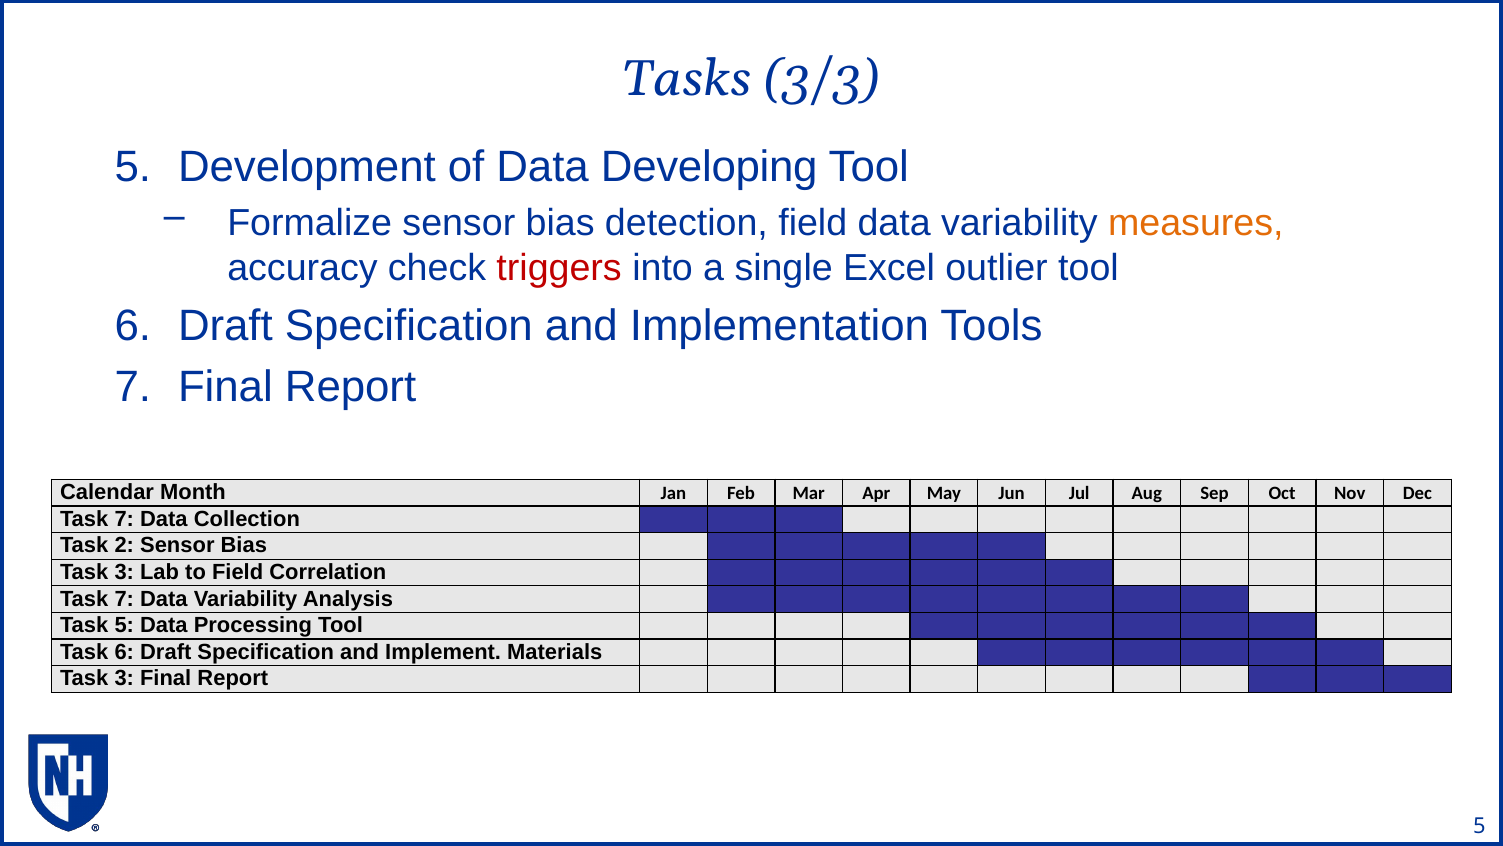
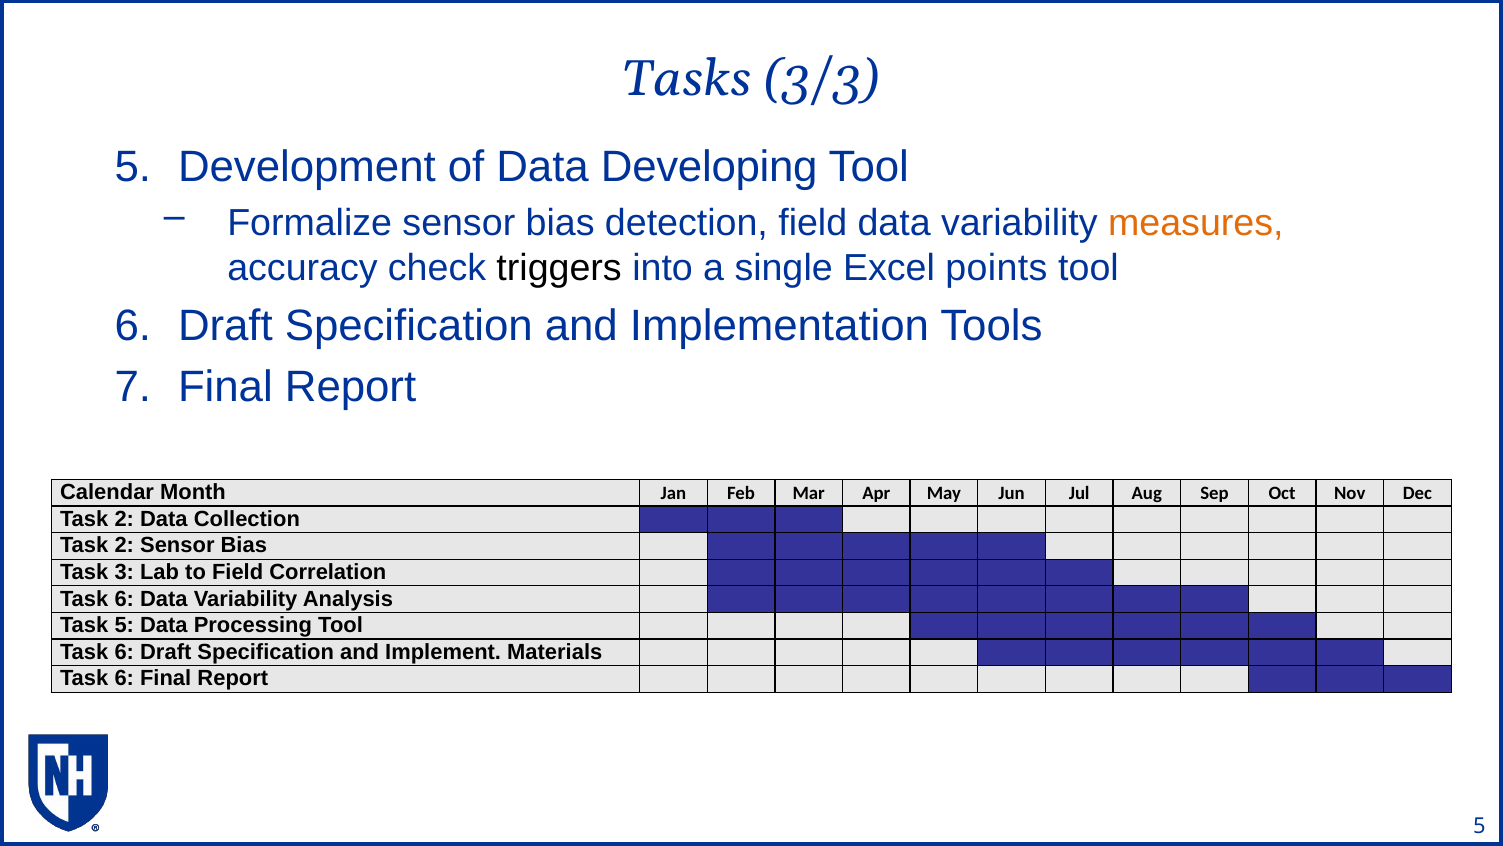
triggers colour: red -> black (559, 268)
outlier: outlier -> points (996, 268)
7: 7 -> 2 (124, 519)
7: 7 -> 6 (124, 599)
3: 3 -> 6 (124, 678)
